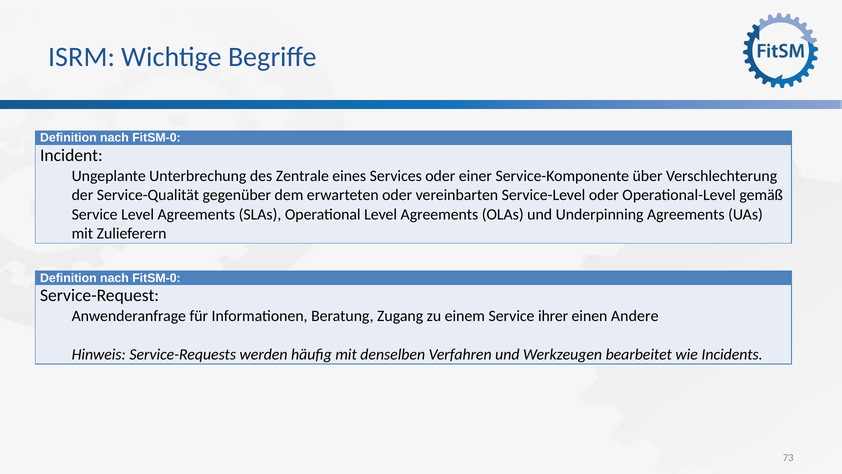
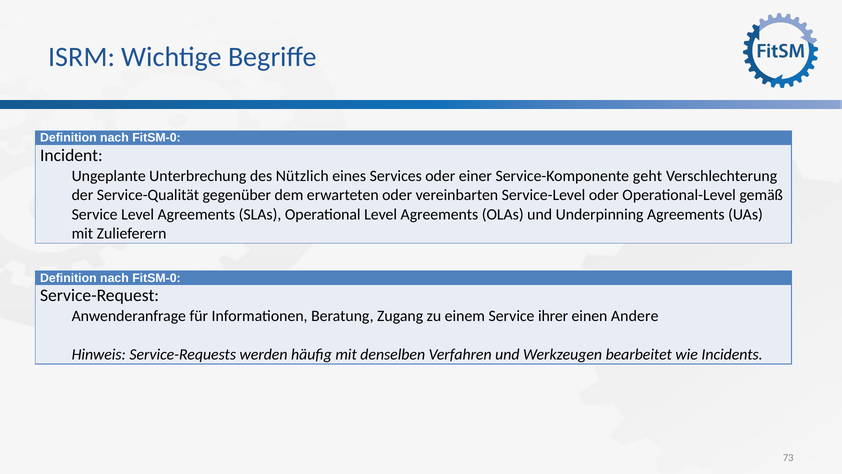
Zentrale: Zentrale -> Nützlich (302, 176)
über: über -> geht (647, 176)
